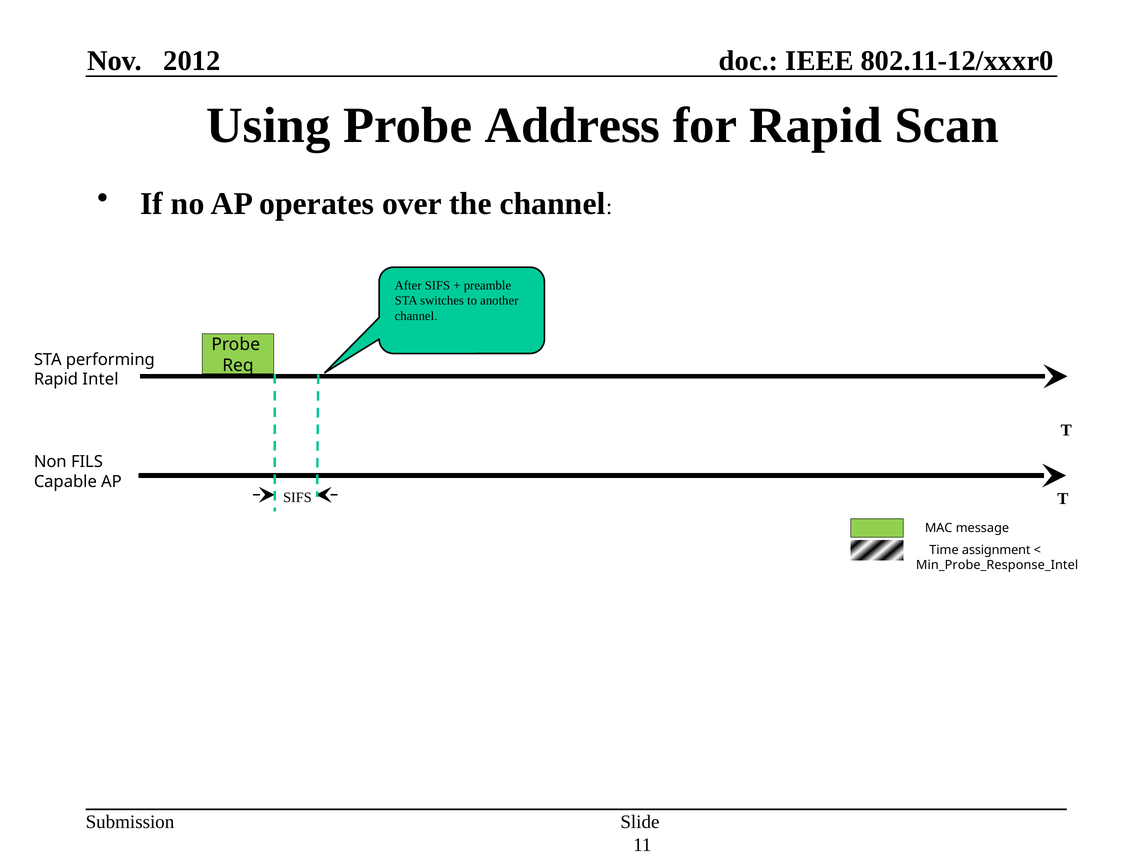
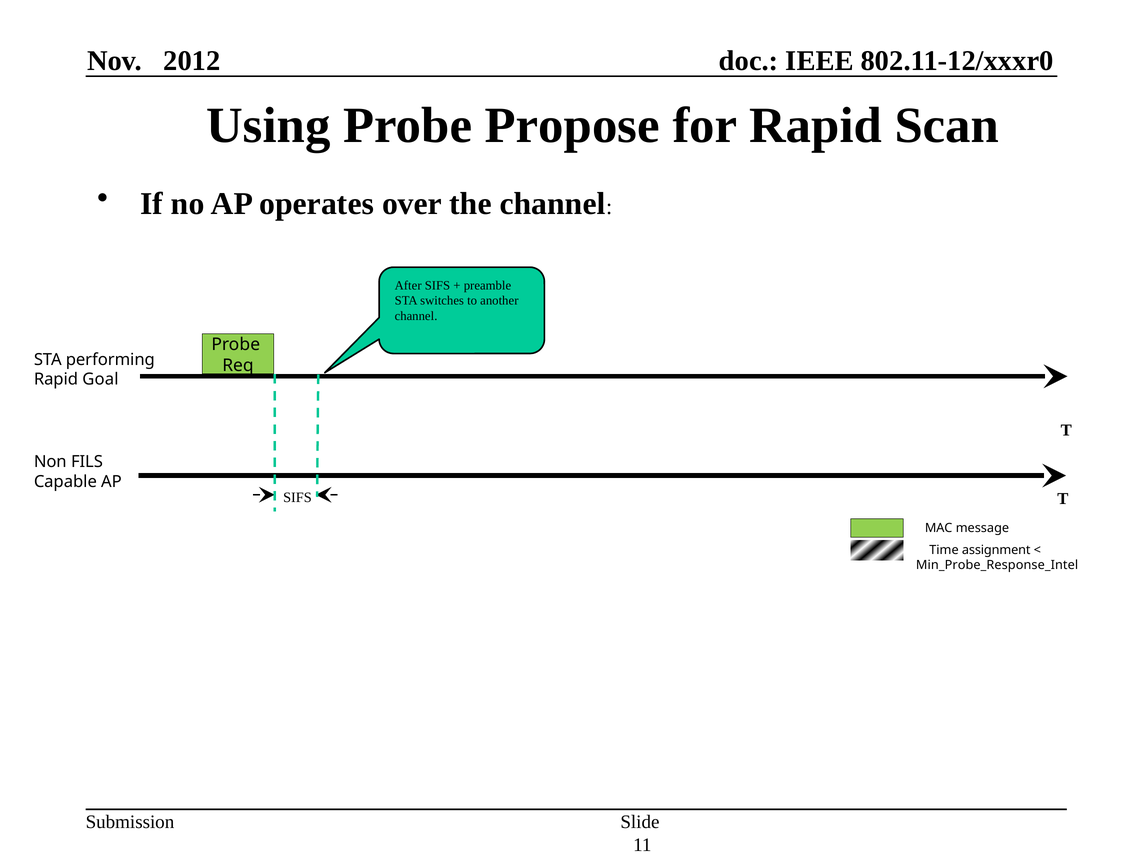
Address: Address -> Propose (572, 126)
Intel: Intel -> Goal (100, 380)
